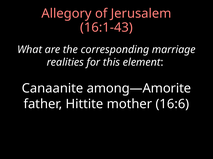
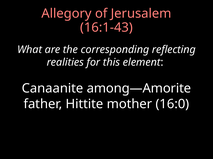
marriage: marriage -> reflecting (174, 50)
16:6: 16:6 -> 16:0 (172, 104)
